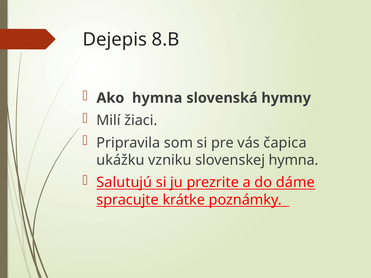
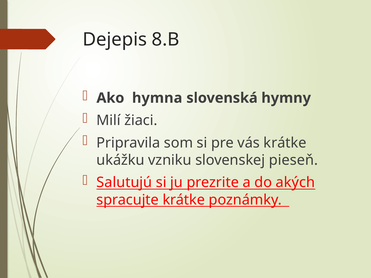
vás čapica: čapica -> krátke (285, 143)
slovenskej hymna: hymna -> pieseň (293, 160)
dáme: dáme -> akých (295, 183)
